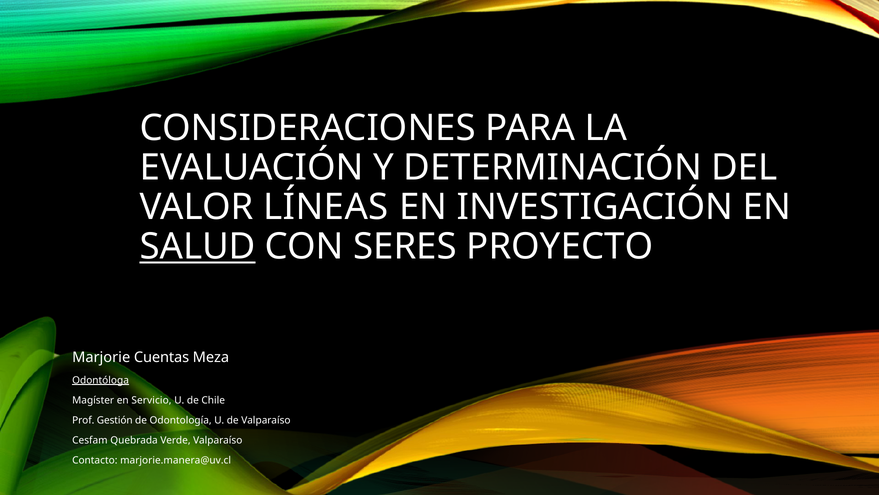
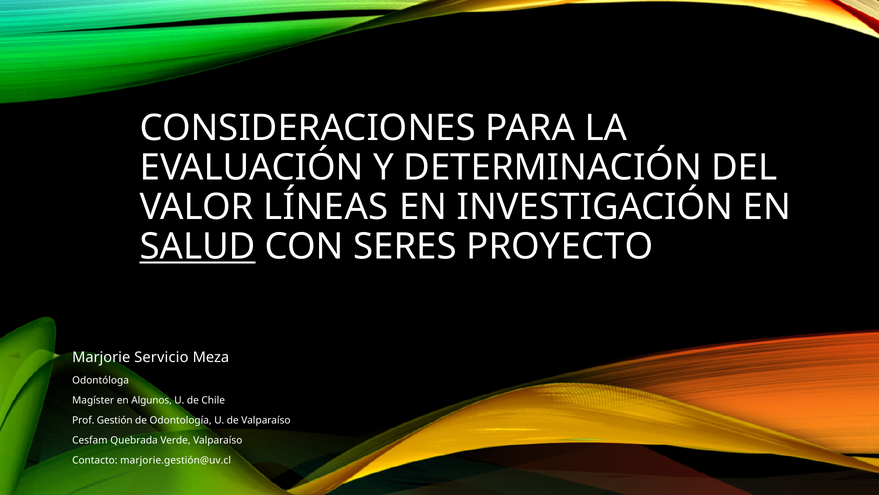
Cuentas: Cuentas -> Servicio (161, 357)
Odontóloga underline: present -> none (101, 380)
Servicio: Servicio -> Algunos (152, 400)
marjorie.manera@uv.cl: marjorie.manera@uv.cl -> marjorie.gestión@uv.cl (176, 460)
